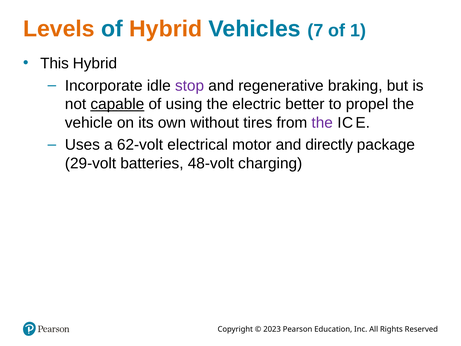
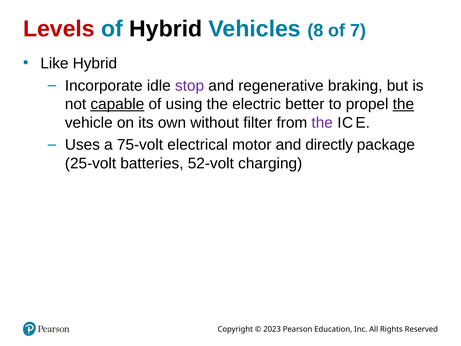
Levels colour: orange -> red (59, 29)
Hybrid colour: orange -> black (166, 29)
7: 7 -> 8 (315, 31)
1: 1 -> 7 (358, 31)
This: This -> Like (54, 63)
the underline: none -> present (403, 104)
tires: tires -> filter (258, 123)
62-volt: 62-volt -> 75-volt (140, 145)
29-volt: 29-volt -> 25-volt (90, 163)
48-volt: 48-volt -> 52-volt (211, 163)
